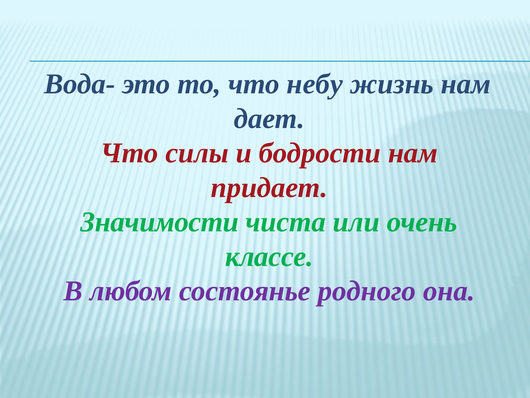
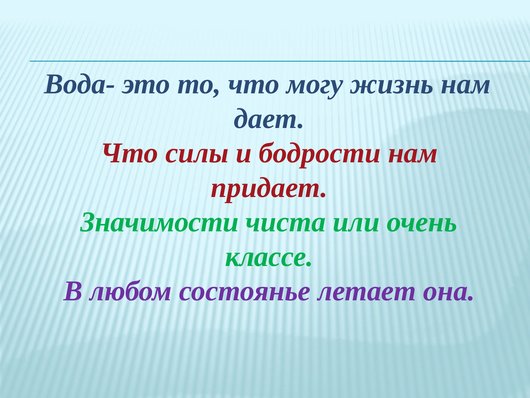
небу: небу -> могу (315, 84)
родного: родного -> летает (367, 291)
